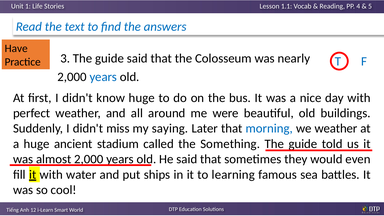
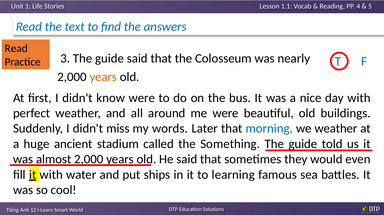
Have: Have -> Read (16, 48)
years colour: blue -> orange (103, 77)
know huge: huge -> were (142, 98)
saying: saying -> words (170, 129)
